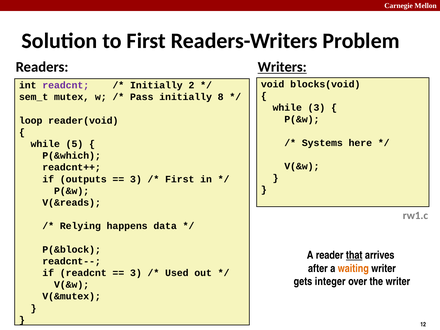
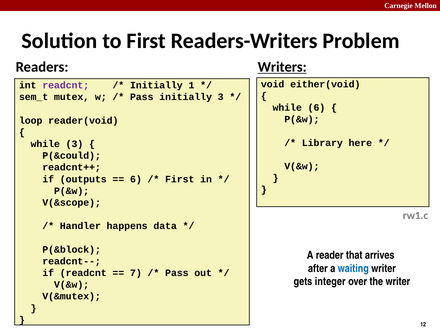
blocks(void: blocks(void -> either(void (325, 84)
2: 2 -> 1 (191, 85)
initially 8: 8 -> 3 (221, 97)
while 3: 3 -> 6 (316, 108)
Systems: Systems -> Library (322, 143)
while 5: 5 -> 3 (74, 144)
P(&which: P(&which -> P(&could (72, 156)
3: 3 -> 6 (136, 179)
V(&reads: V(&reads -> V(&scope (72, 203)
Relying: Relying -> Handler (80, 226)
that underline: present -> none (354, 255)
waiting colour: orange -> blue (353, 268)
3: 3 -> 7 (136, 273)
Used: Used -> Pass (177, 273)
